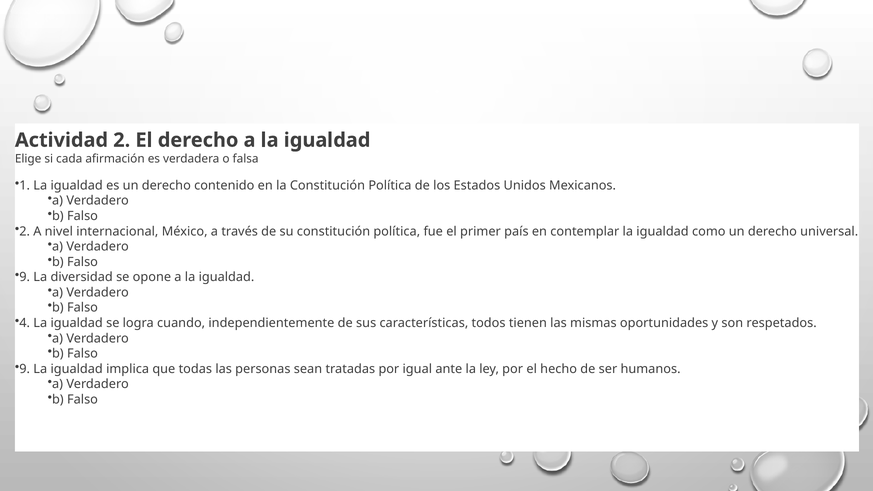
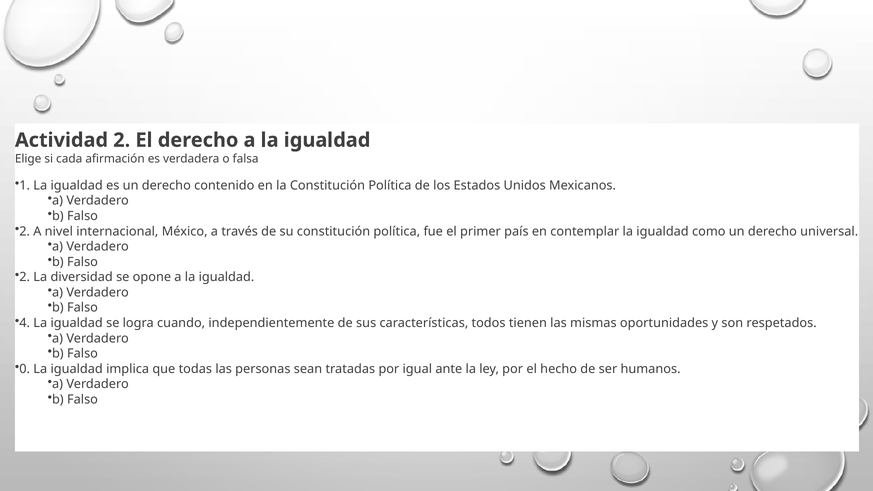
9: 9 -> 2 (25, 277)
9: 9 -> 0 (25, 369)
